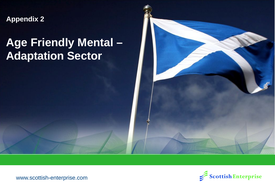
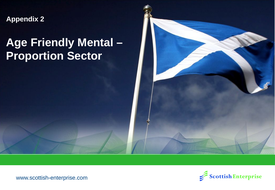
Adaptation: Adaptation -> Proportion (35, 56)
